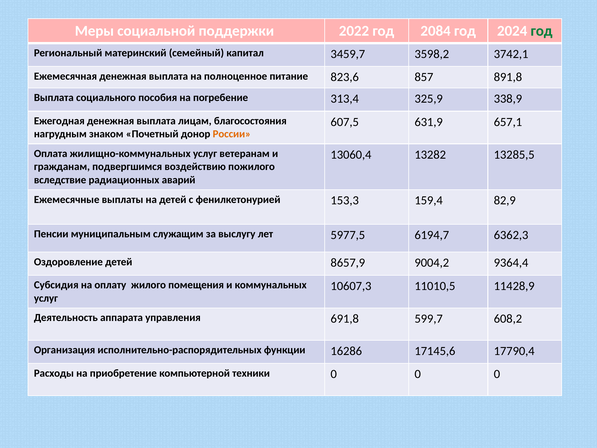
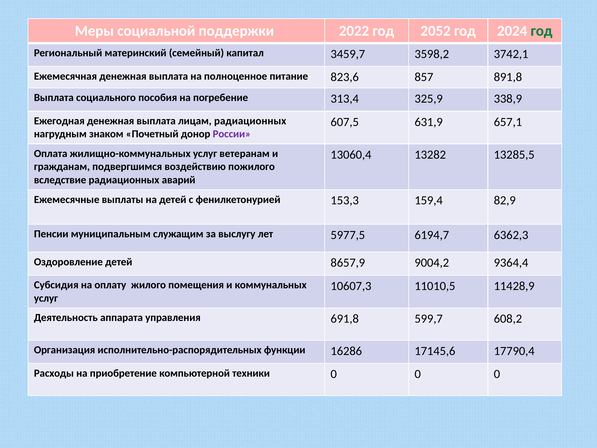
2084: 2084 -> 2052 (436, 31)
лицам благосостояния: благосостояния -> радиационных (250, 121)
России colour: orange -> purple (232, 134)
